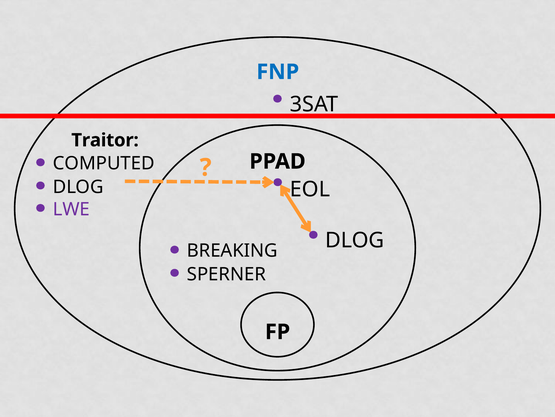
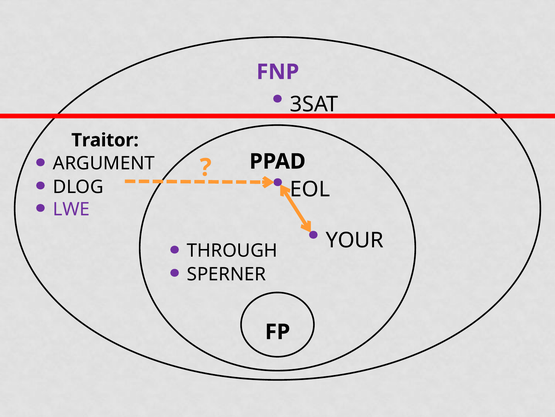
FNP colour: blue -> purple (278, 72)
COMPUTED: COMPUTED -> ARGUMENT (104, 163)
DLOG: DLOG -> YOUR (355, 240)
BREAKING: BREAKING -> THROUGH (232, 250)
